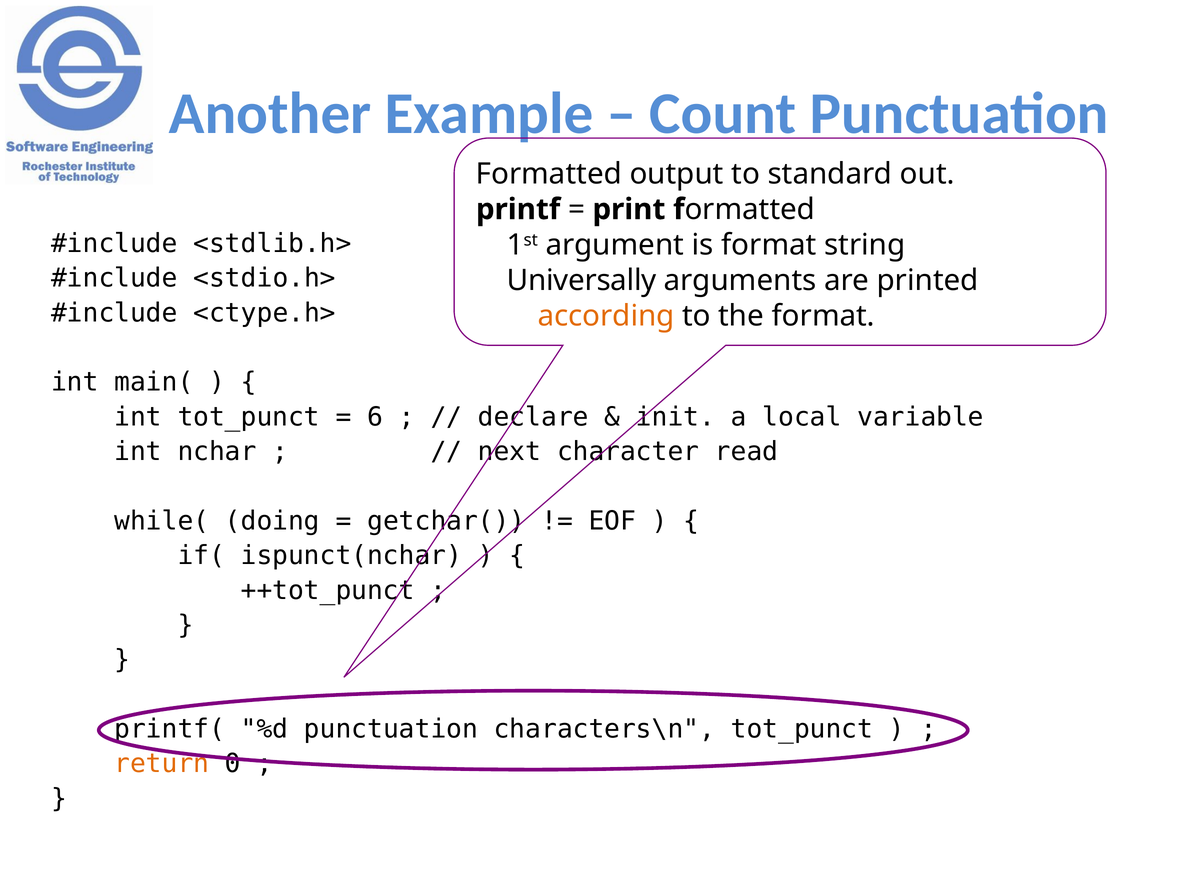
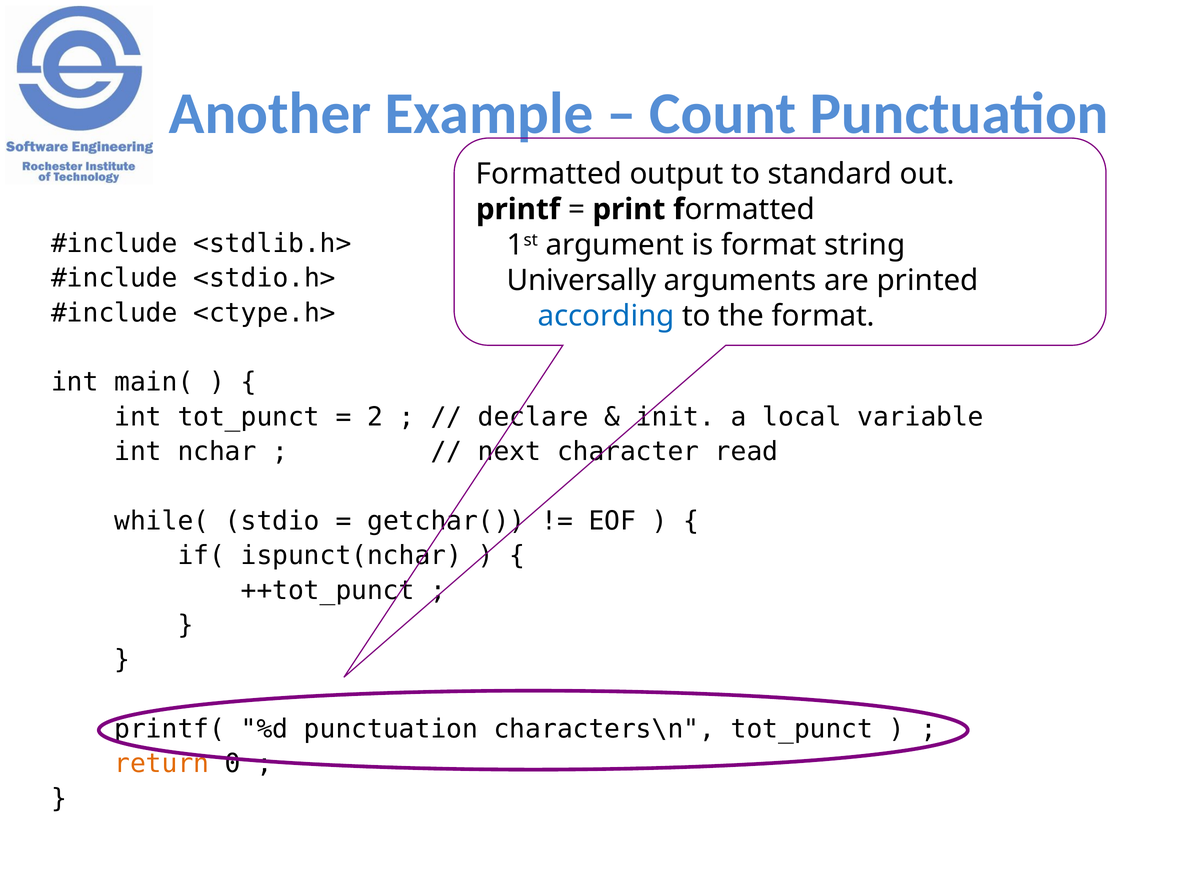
according colour: orange -> blue (606, 316)
6: 6 -> 2 (375, 417)
doing: doing -> stdio (272, 521)
